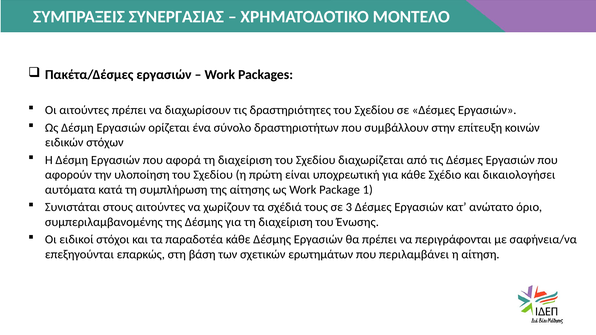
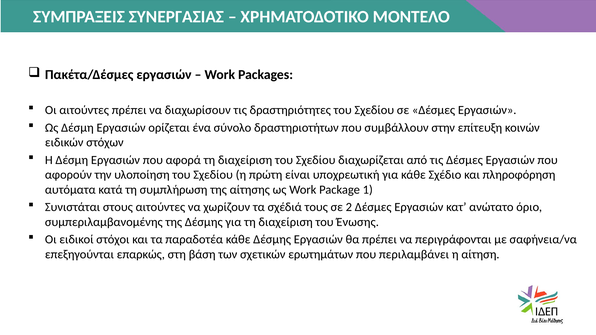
δικαιολογήσει: δικαιολογήσει -> πληροφόρηση (519, 175)
3: 3 -> 2 (349, 207)
